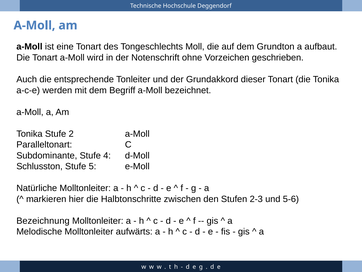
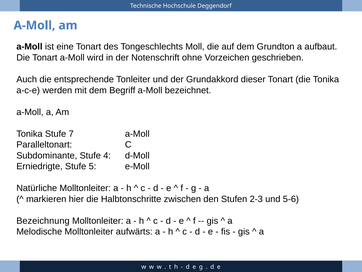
2: 2 -> 7 (71, 134)
Schlusston: Schlusston -> Erniedrigte (39, 166)
